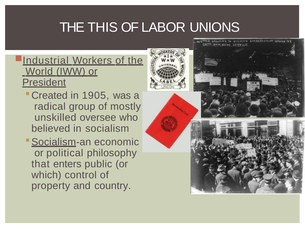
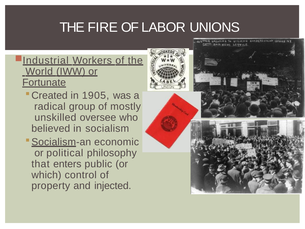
THIS: THIS -> FIRE (103, 27)
President: President -> Fortunate (44, 82)
country: country -> injected (113, 186)
